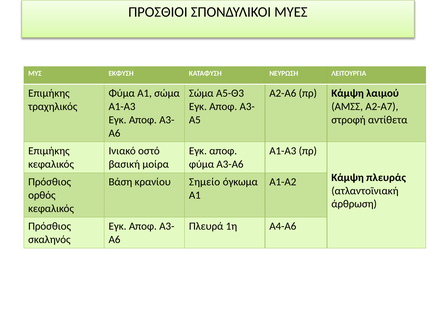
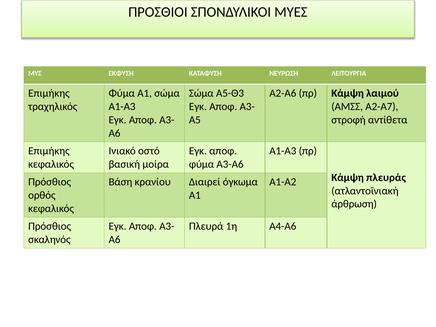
Σημείο: Σημείο -> Διαιρεί (205, 182)
